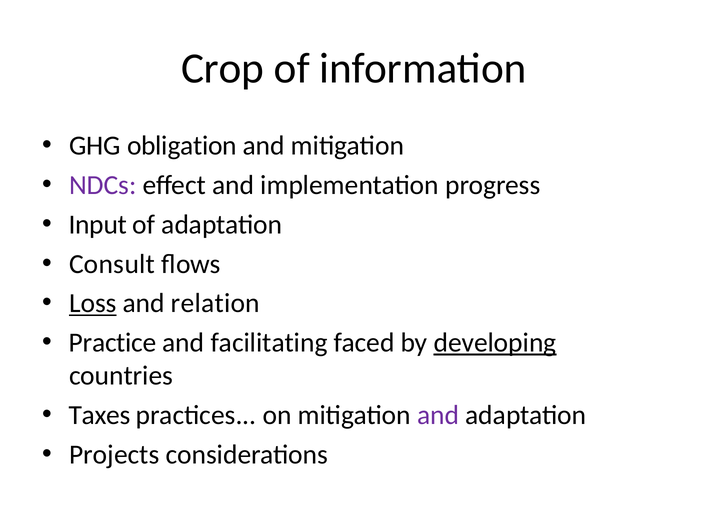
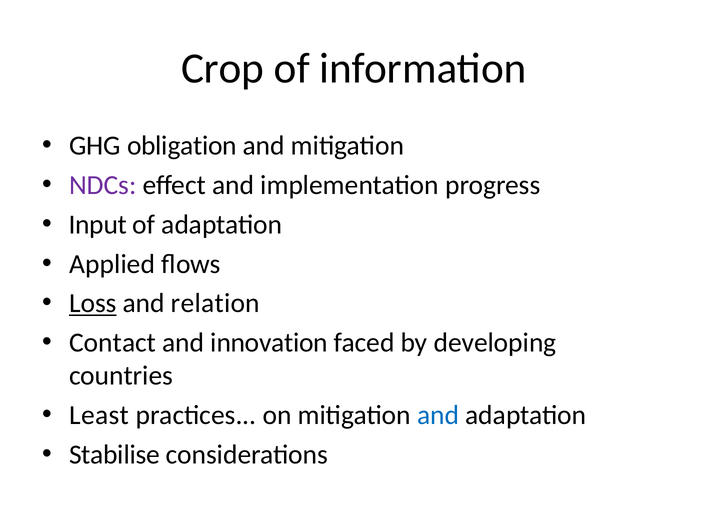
Consult: Consult -> Applied (112, 264)
Practice: Practice -> Contact (113, 343)
facilitating: facilitating -> innovation (269, 343)
developing underline: present -> none (495, 343)
Taxes: Taxes -> Least (99, 415)
and colour: purple -> blue (438, 415)
Projects: Projects -> Stabilise (114, 454)
